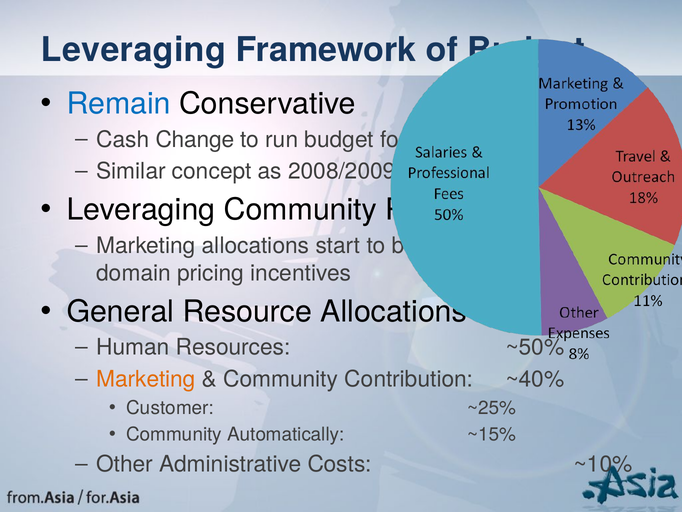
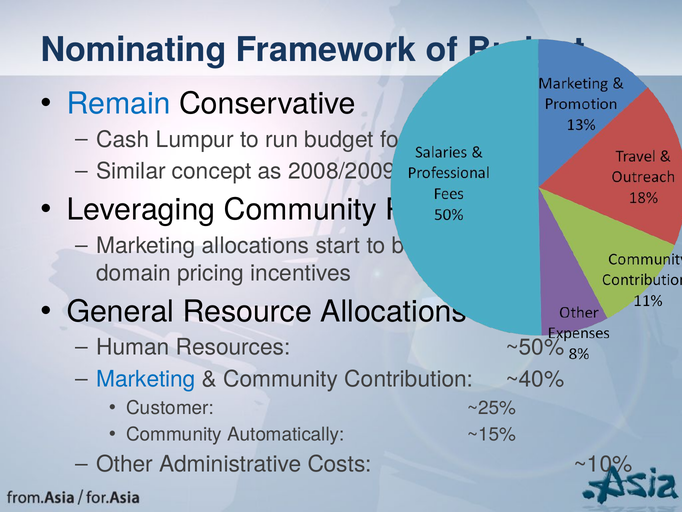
Leveraging: Leveraging -> Nominating (134, 50)
Change: Change -> Lumpur (195, 140)
Marketing colour: orange -> blue (146, 379)
